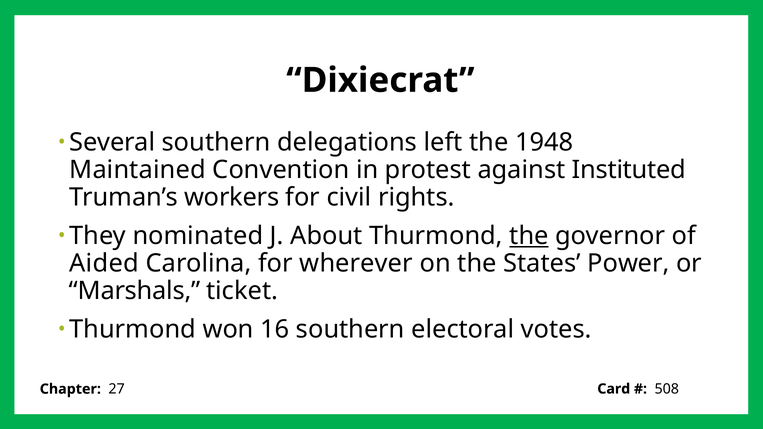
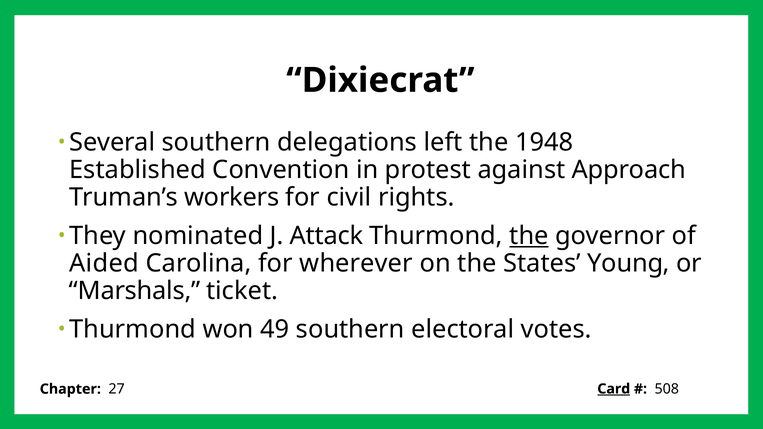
Maintained: Maintained -> Established (138, 170)
Instituted: Instituted -> Approach (629, 170)
About: About -> Attack (327, 236)
Power: Power -> Young (629, 263)
16: 16 -> 49 (275, 330)
Card underline: none -> present (614, 389)
